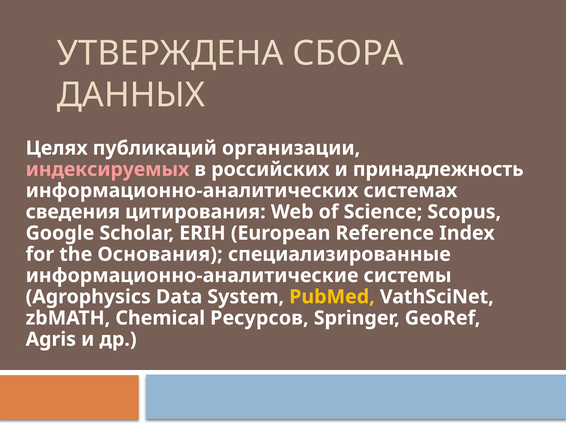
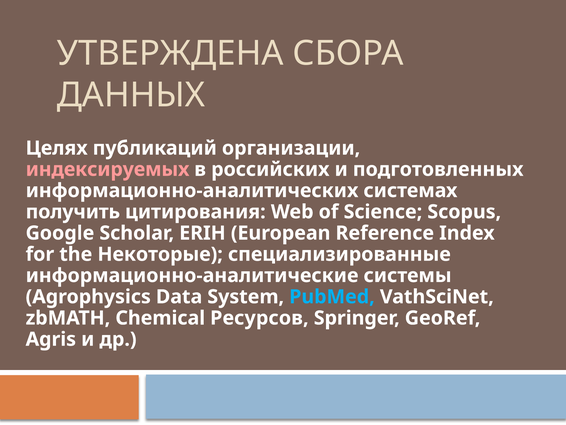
принадлежность: принадлежность -> подготовленных (438, 169)
сведения: сведения -> получить (73, 212)
Основания: Основания -> Некоторые (160, 254)
PubMed colour: yellow -> light blue (332, 296)
